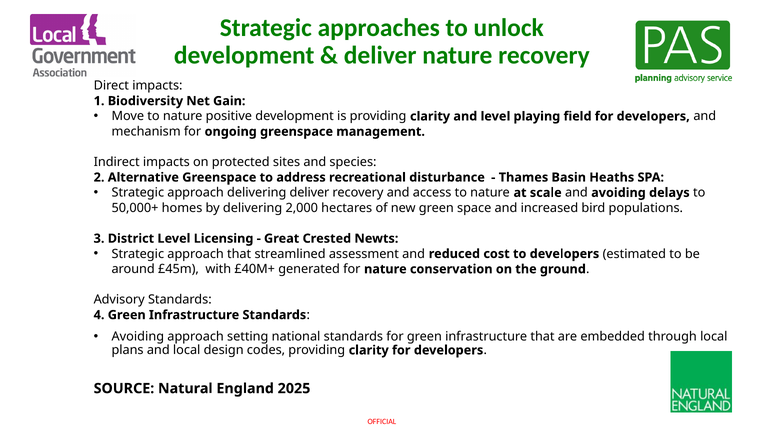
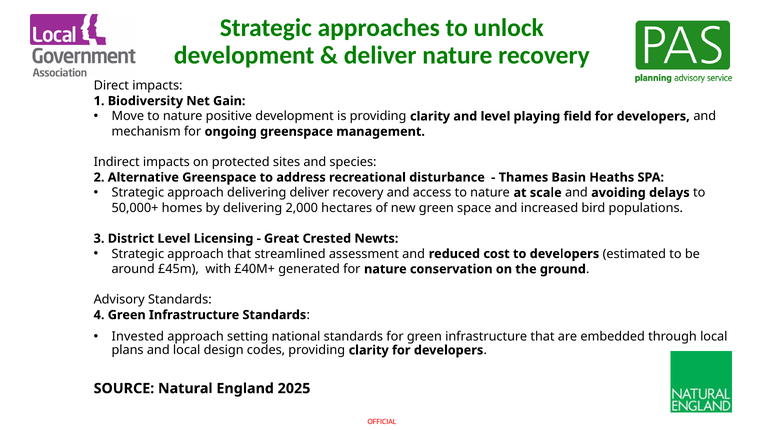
Avoiding: Avoiding -> Invested (138, 336)
